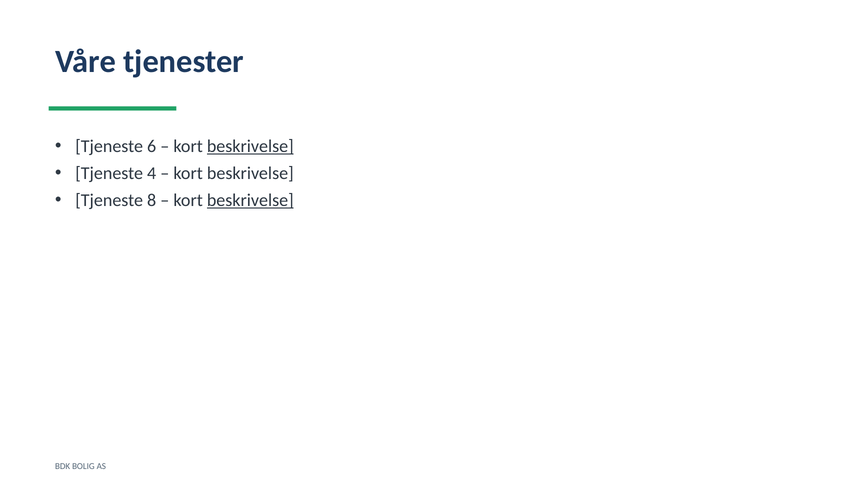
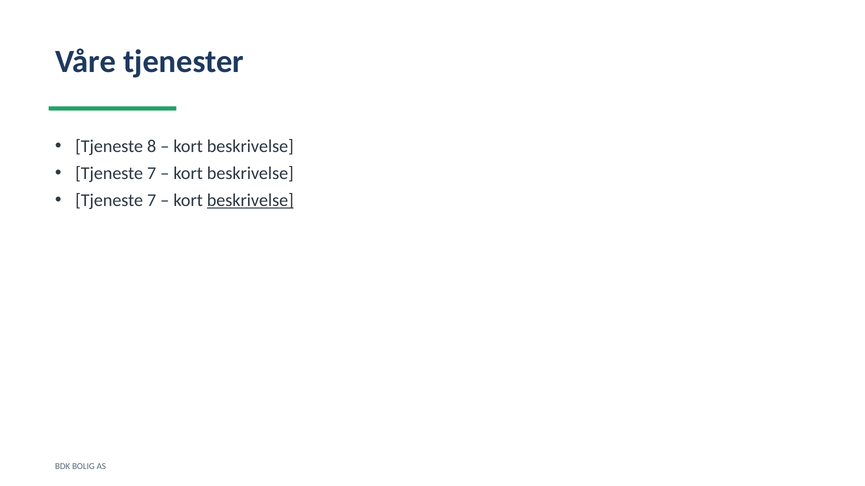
6: 6 -> 8 (152, 147)
beskrivelse underline: present -> none (250, 147)
4: 4 -> 7 (152, 174)
8: 8 -> 7 (152, 201)
